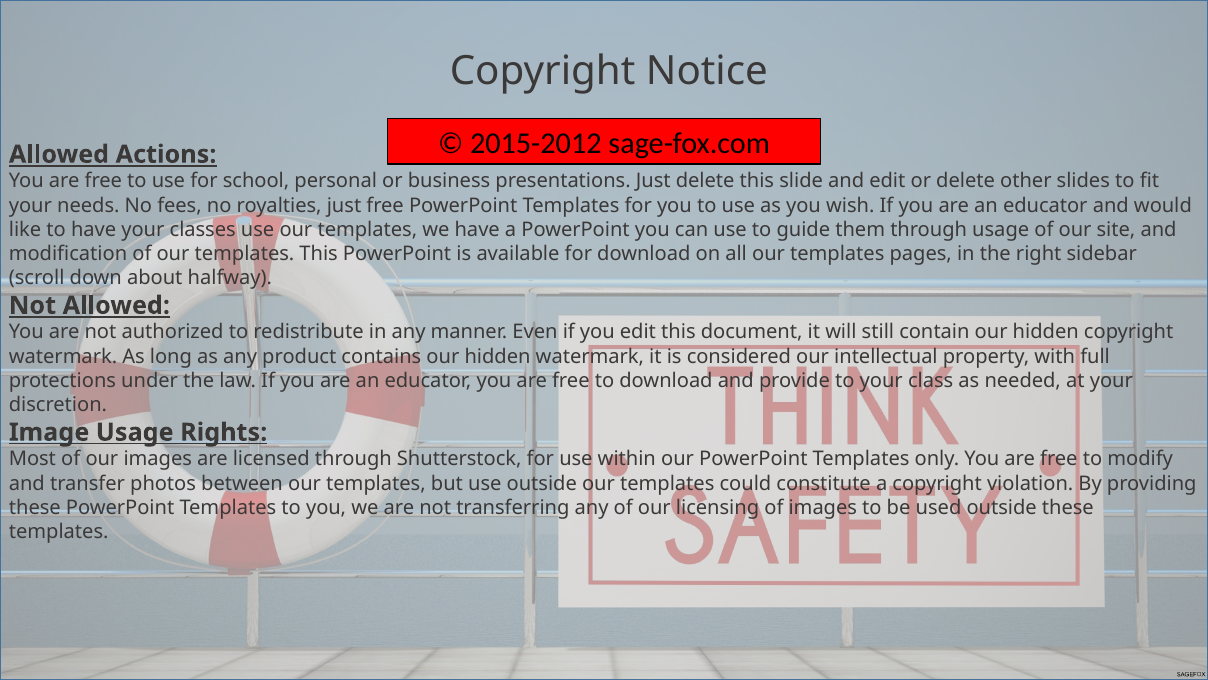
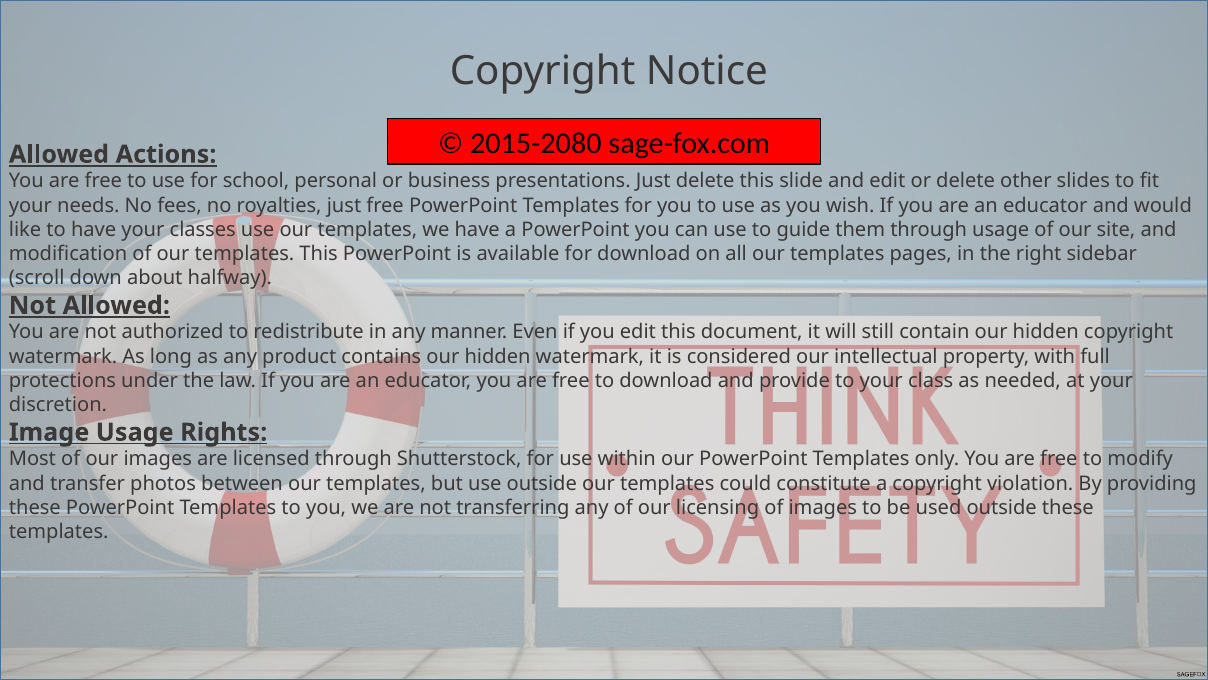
2015-2012: 2015-2012 -> 2015-2080 (536, 143)
